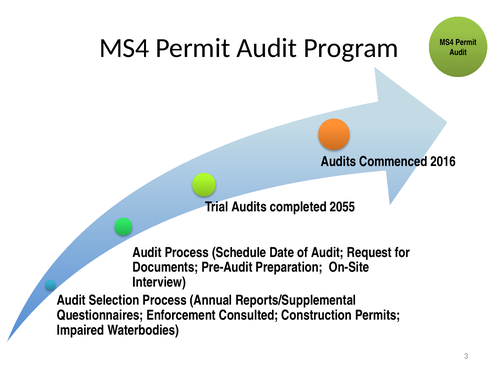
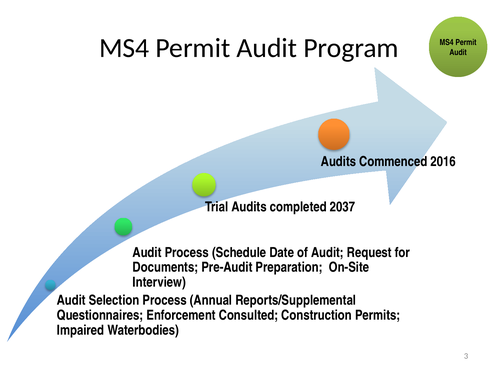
2055: 2055 -> 2037 (343, 207)
